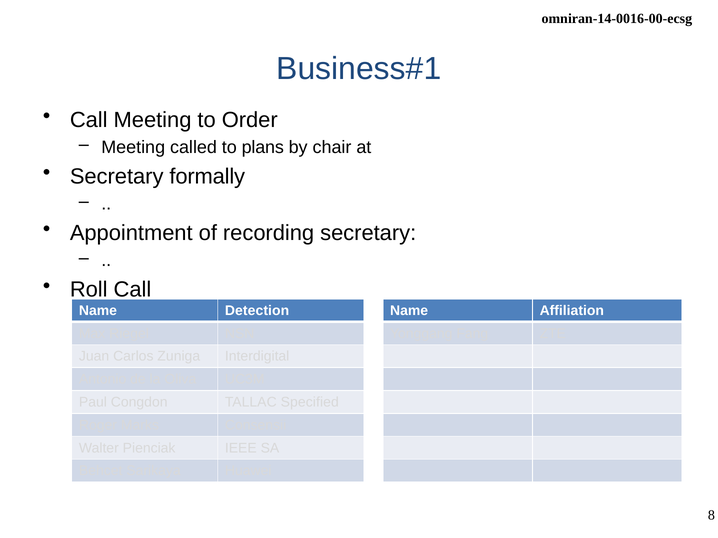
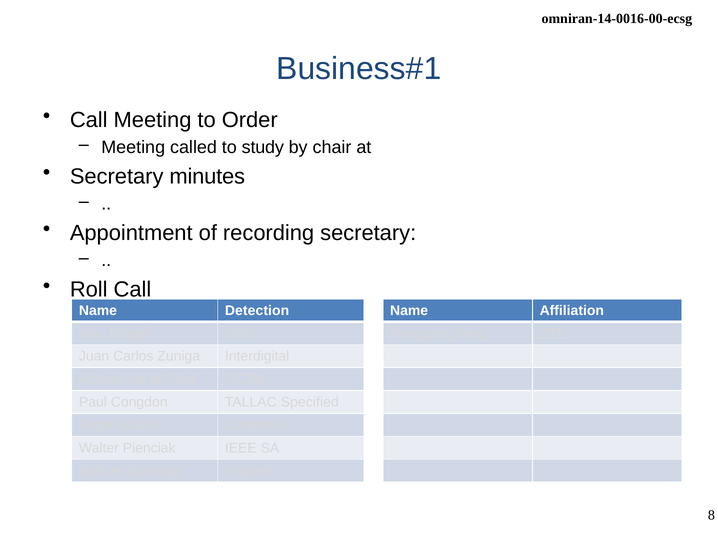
plans: plans -> study (263, 148)
formally: formally -> minutes (207, 177)
